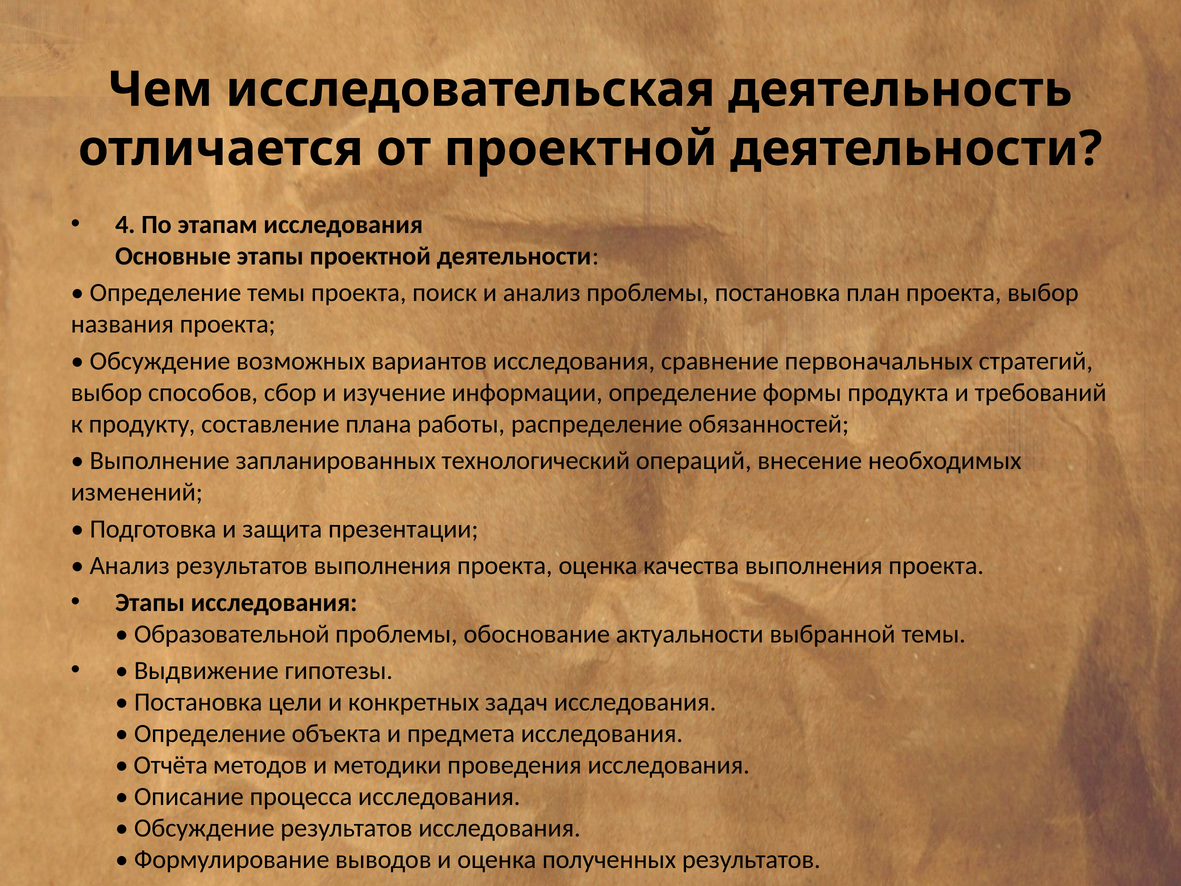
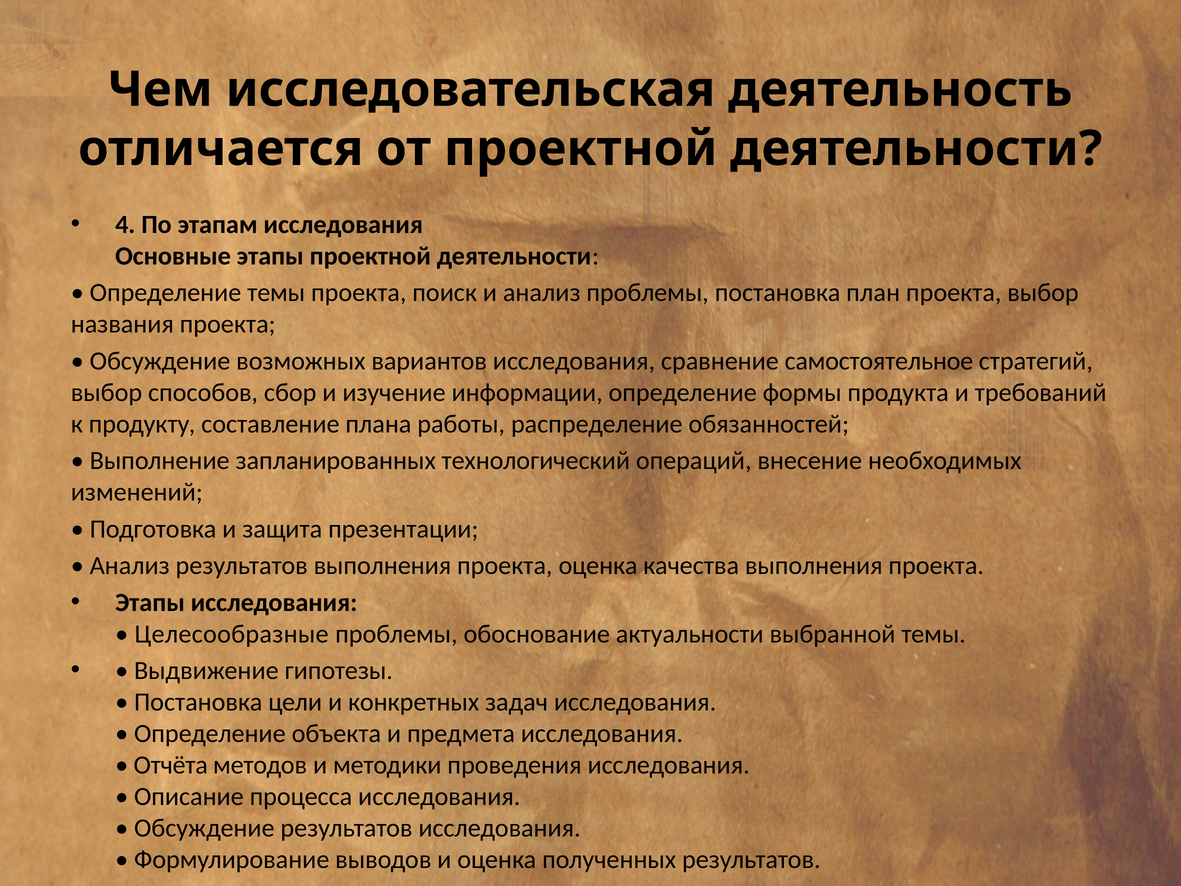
первоначальных: первоначальных -> самостоятельное (879, 361)
Образовательной: Образовательной -> Целесообразные (232, 634)
